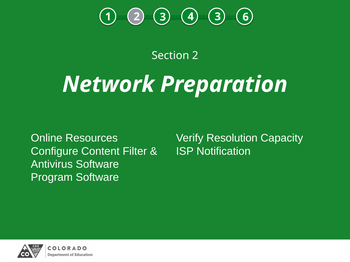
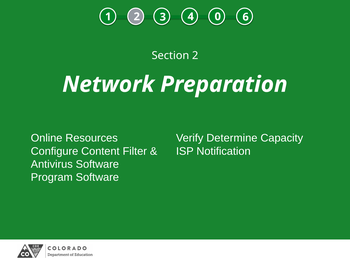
3 3: 3 -> 0 (218, 17)
Resolution: Resolution -> Determine (232, 138)
